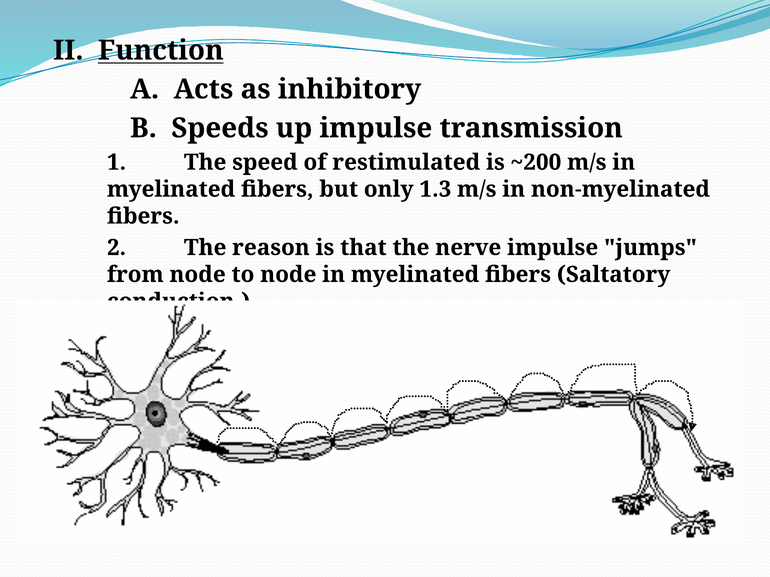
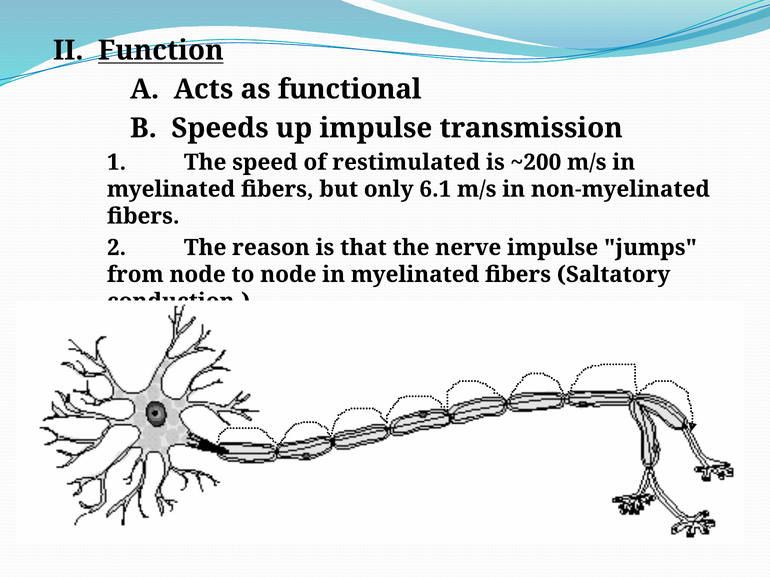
inhibitory: inhibitory -> functional (350, 89)
1.3: 1.3 -> 6.1 (435, 189)
